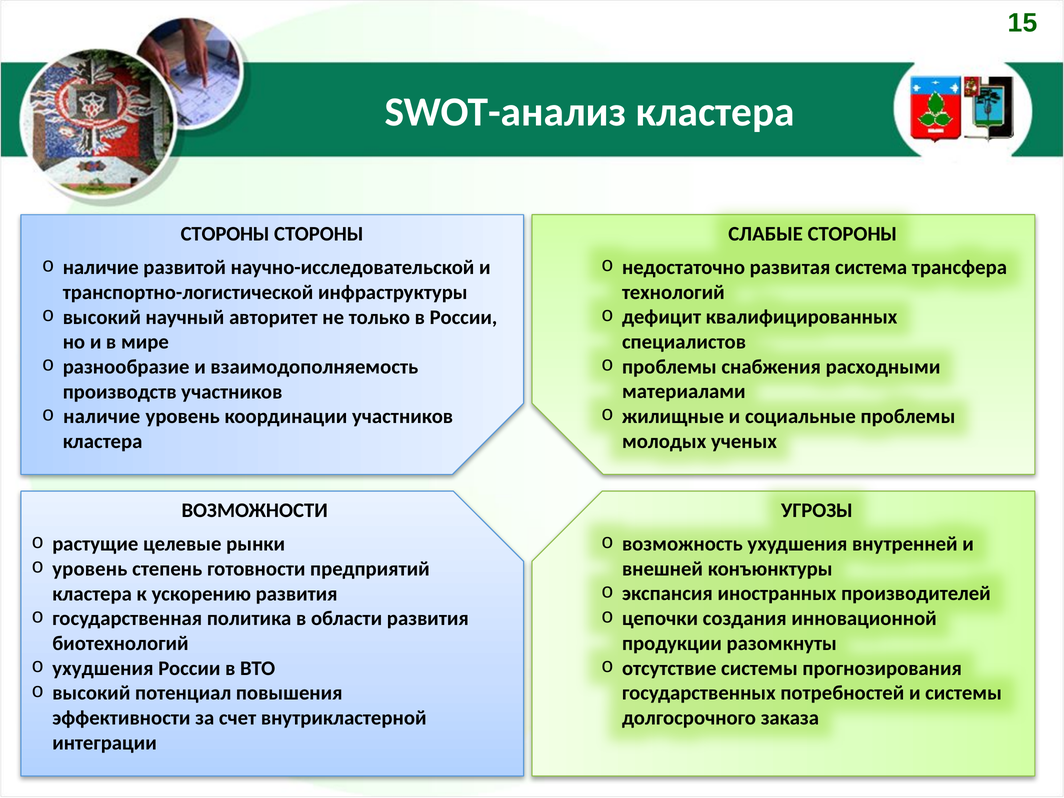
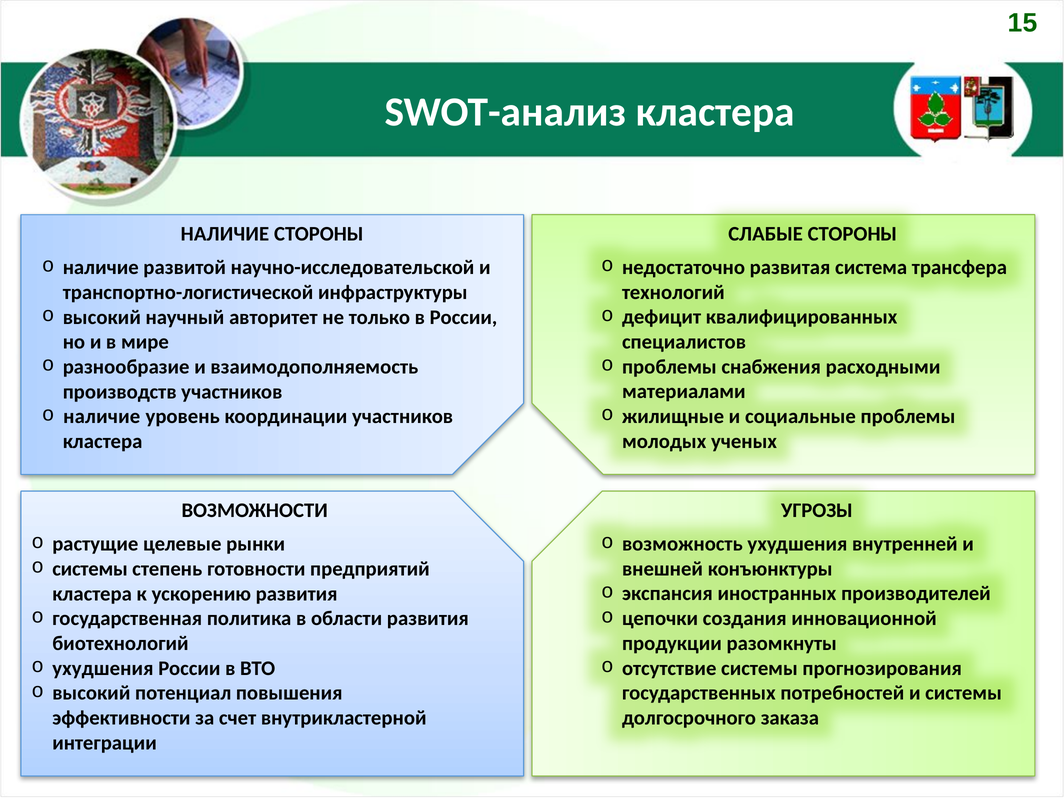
СТОРОНЫ: СТОРОНЫ -> НАЛИЧИЕ (225, 234)
уровень: уровень -> системы (90, 569)
